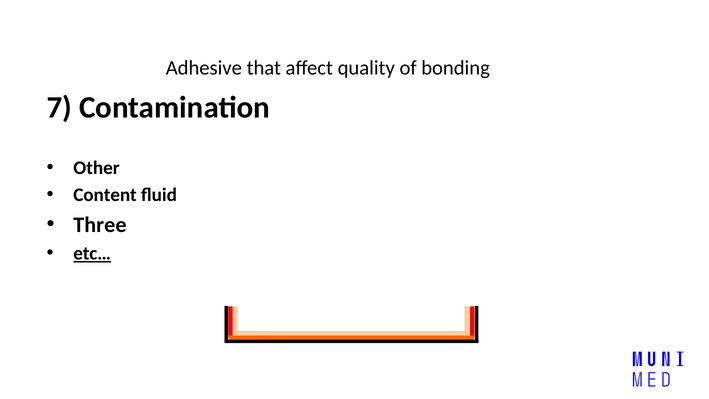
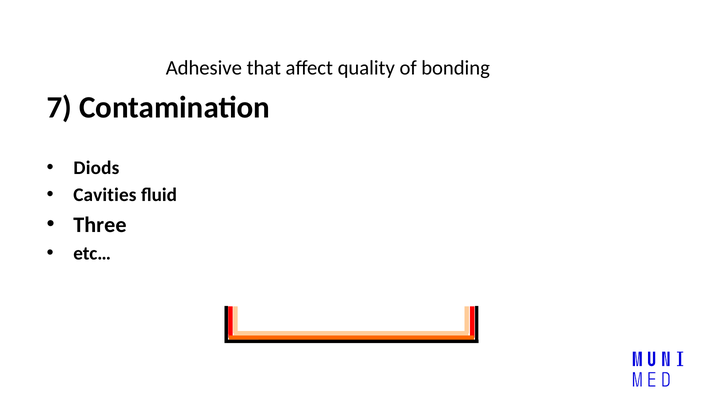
Other: Other -> Diods (96, 168)
Content: Content -> Cavities (105, 195)
etc… underline: present -> none (92, 253)
